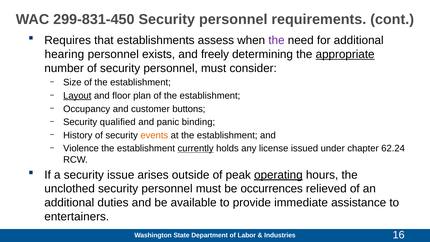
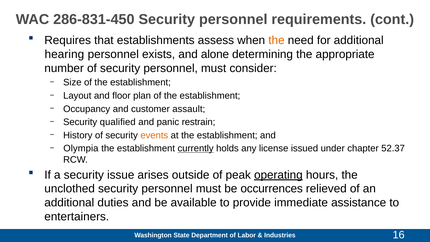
299-831-450: 299-831-450 -> 286-831-450 (94, 19)
the colour: purple -> orange (276, 40)
freely: freely -> alone (215, 54)
appropriate underline: present -> none (345, 54)
Layout underline: present -> none (77, 96)
buttons: buttons -> assault (189, 109)
binding: binding -> restrain (199, 122)
Violence: Violence -> Olympia (81, 148)
62.24: 62.24 -> 52.37 (393, 148)
